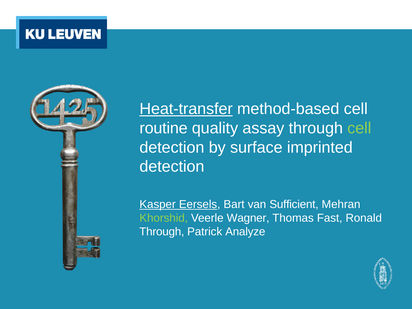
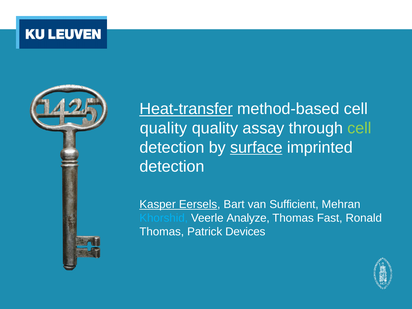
routine: routine -> quality (163, 128)
surface underline: none -> present (256, 147)
Khorshid colour: light green -> light blue (164, 218)
Wagner: Wagner -> Analyze (248, 218)
Through: Through -> Thomas (162, 232)
Analyze: Analyze -> Devices (245, 232)
